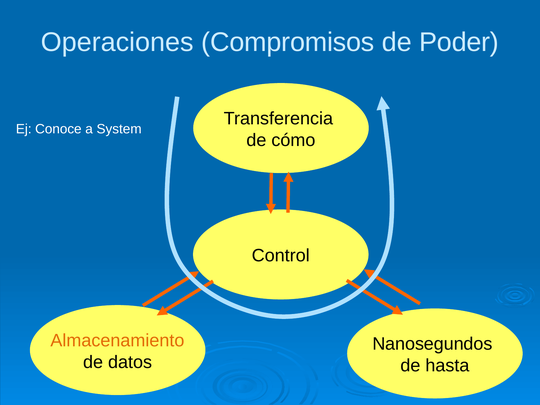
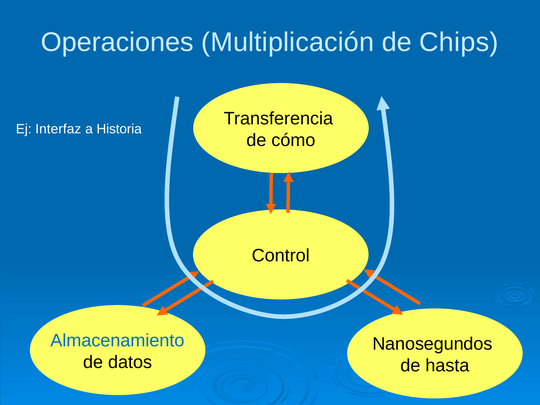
Compromisos: Compromisos -> Multiplicación (288, 42)
Poder: Poder -> Chips (459, 42)
Conoce: Conoce -> Interfaz (58, 129)
System: System -> Historia (119, 129)
Almacenamiento colour: orange -> blue (118, 341)
